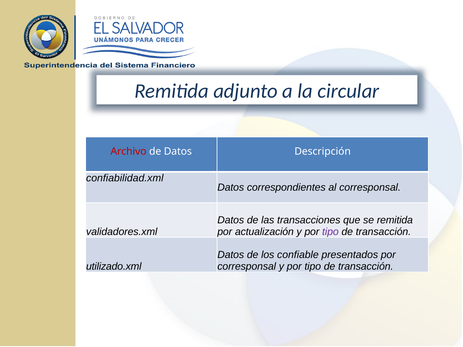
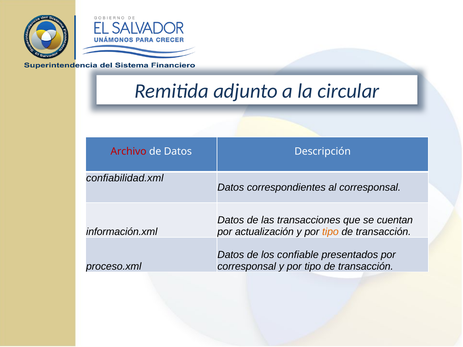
se remitida: remitida -> cuentan (395, 220)
validadores.xml: validadores.xml -> información.xml (122, 232)
tipo colour: purple -> orange (330, 232)
utilizado.xml: utilizado.xml -> proceso.xml (114, 266)
